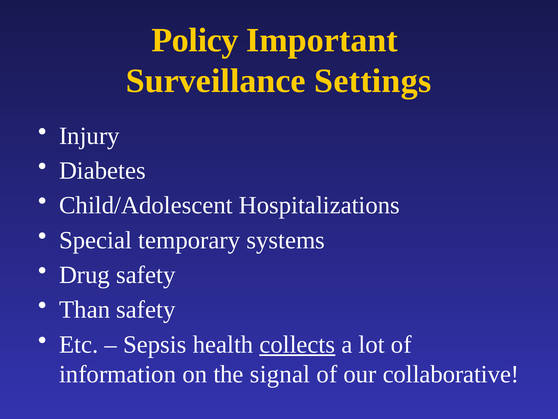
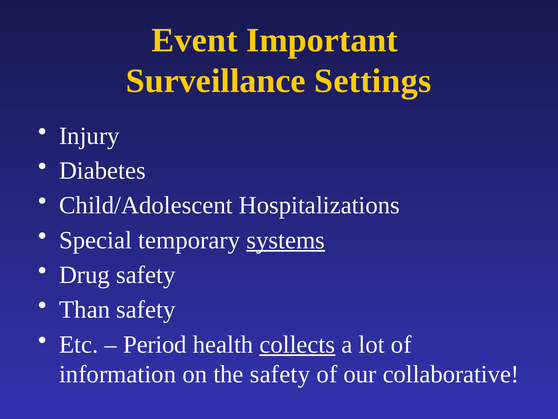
Policy: Policy -> Event (195, 40)
systems underline: none -> present (286, 240)
Sepsis: Sepsis -> Period (155, 344)
the signal: signal -> safety (280, 374)
